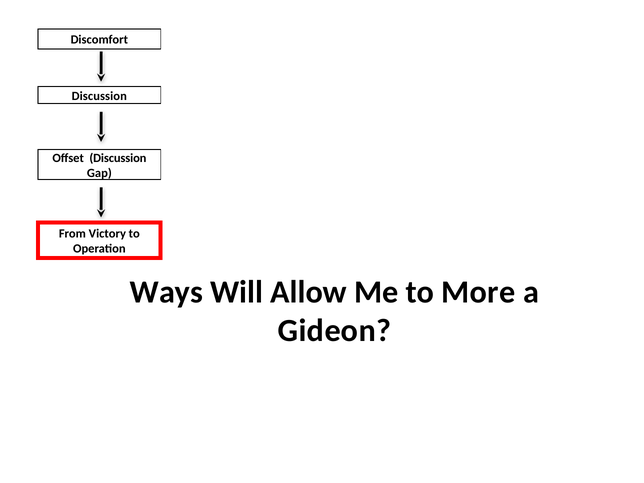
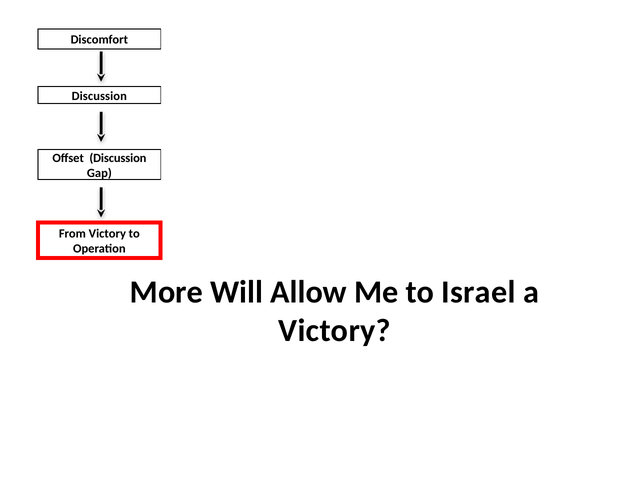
Ways: Ways -> More (166, 292)
More: More -> Israel (478, 292)
Gideon: Gideon -> Victory (334, 331)
